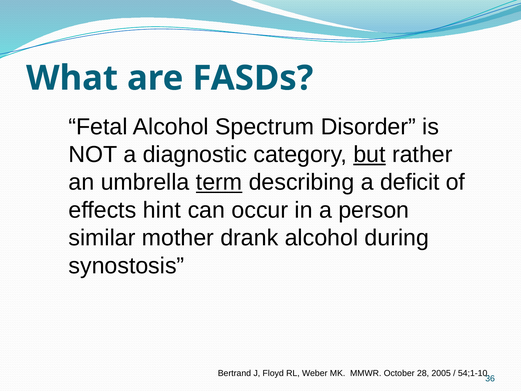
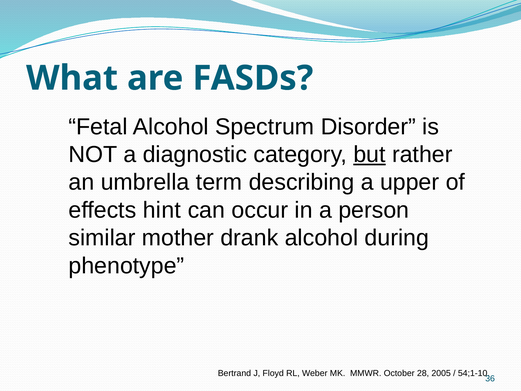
term underline: present -> none (219, 182)
deficit: deficit -> upper (410, 182)
synostosis: synostosis -> phenotype (126, 266)
